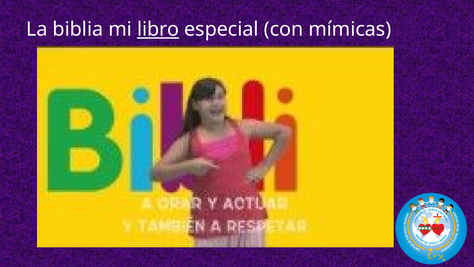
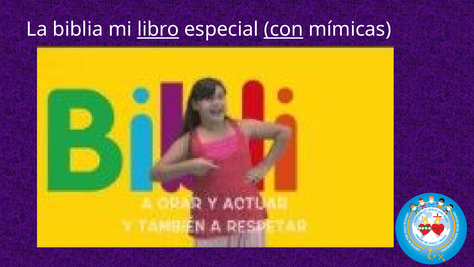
con underline: none -> present (284, 29)
